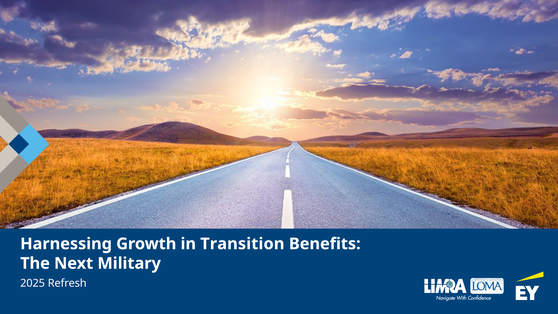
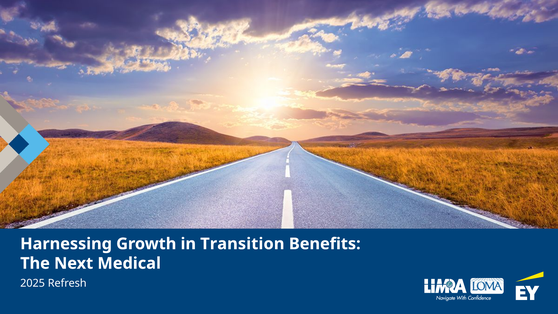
Military: Military -> Medical (129, 263)
